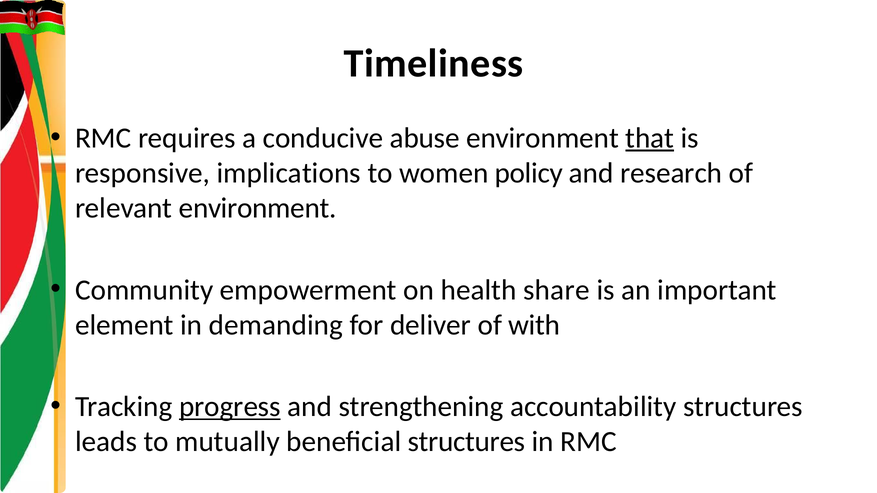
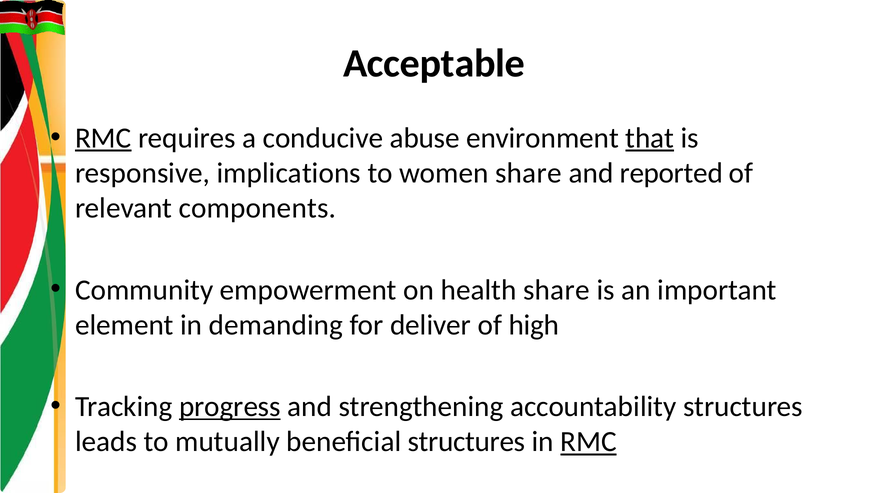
Timeliness: Timeliness -> Acceptable (434, 64)
RMC underline: none -> present (103, 138)
women policy: policy -> share (528, 173)
research: research -> reported (671, 173)
relevant environment: environment -> components (257, 208)
with: with -> high (534, 325)
RMC underline: none -> present (588, 442)
